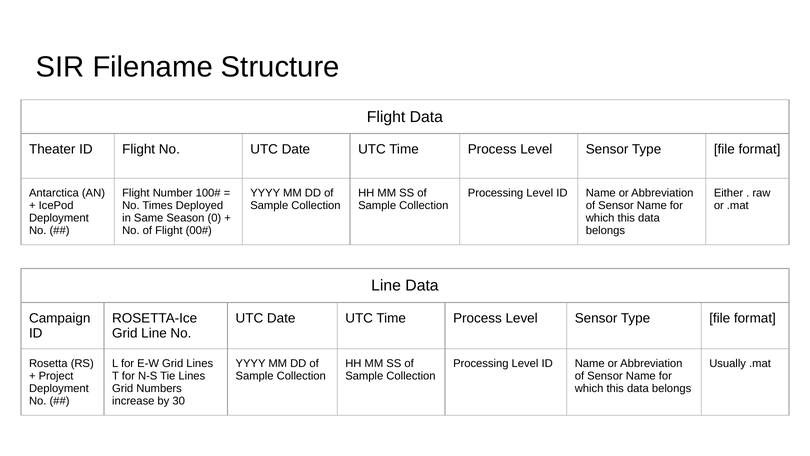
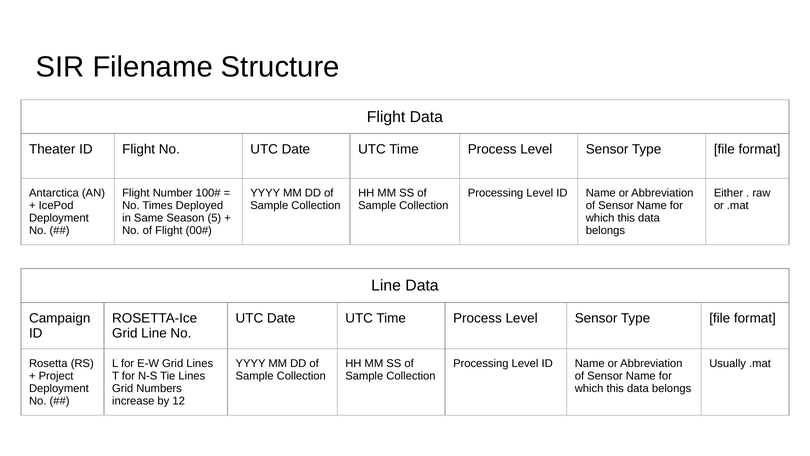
0: 0 -> 5 (214, 218)
30: 30 -> 12 (179, 401)
